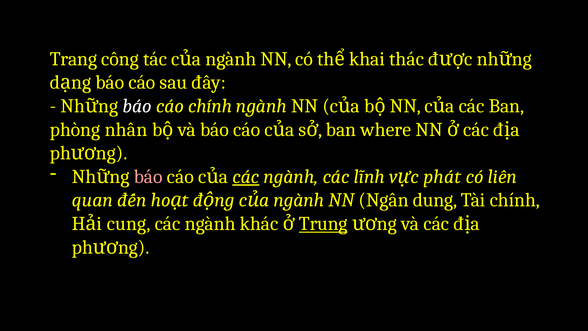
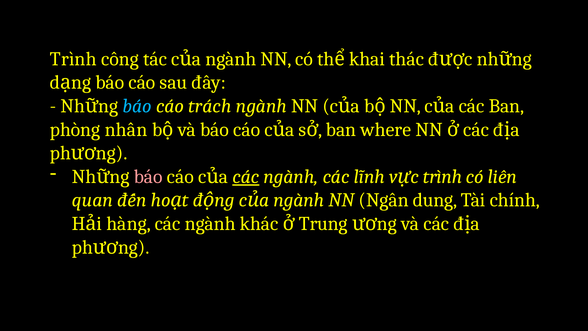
Trang: Trang -> Trình (73, 59)
báo colour: white -> light blue (137, 106)
cáo chính: chính -> trách (210, 106)
phát: phát -> trình (442, 176)
cung: cung -> hàng (129, 224)
Trung underline: present -> none (323, 224)
